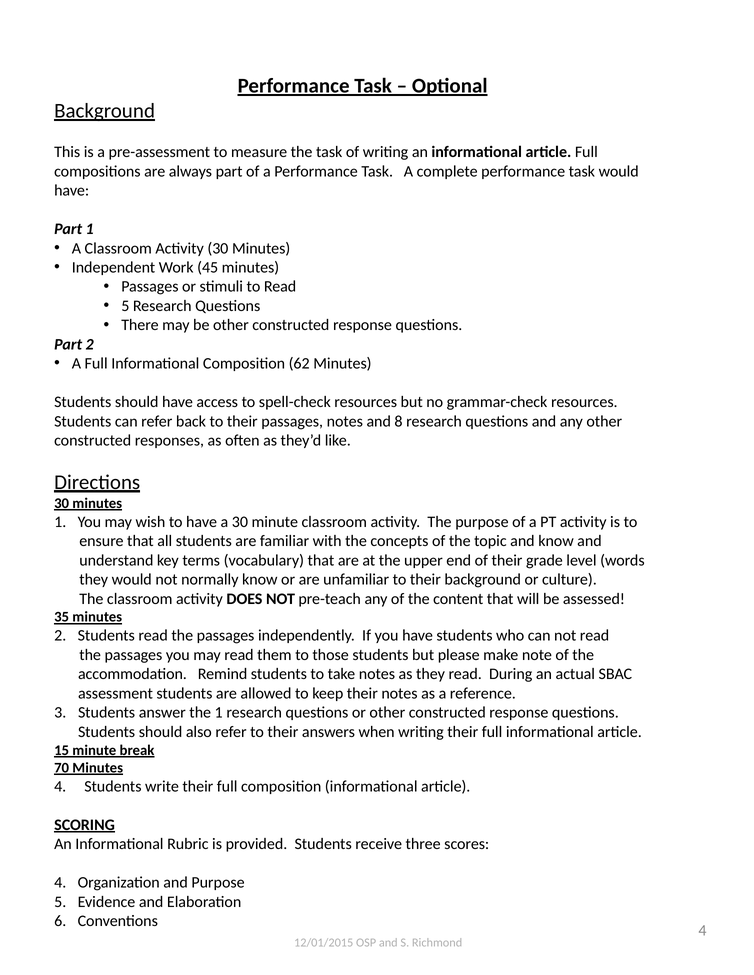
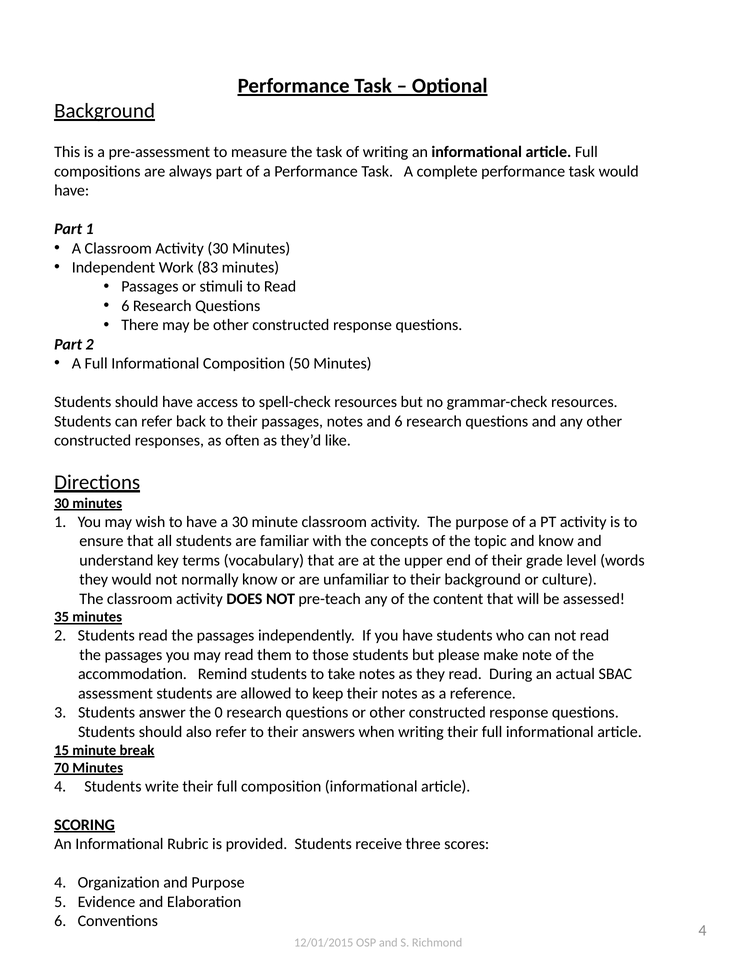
45: 45 -> 83 (208, 268)
5: 5 -> 6 (125, 306)
62: 62 -> 50 (299, 364)
and 8: 8 -> 6 (399, 422)
the 1: 1 -> 0 (219, 713)
